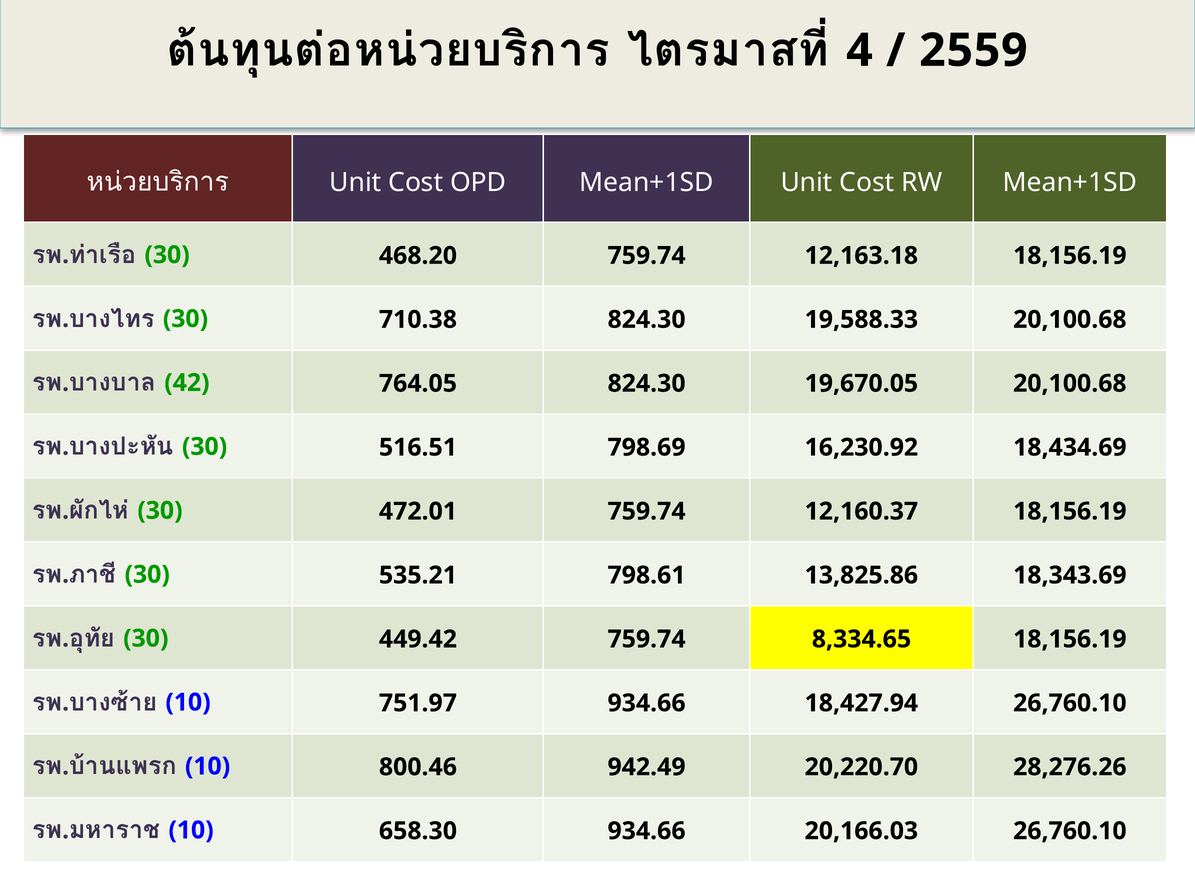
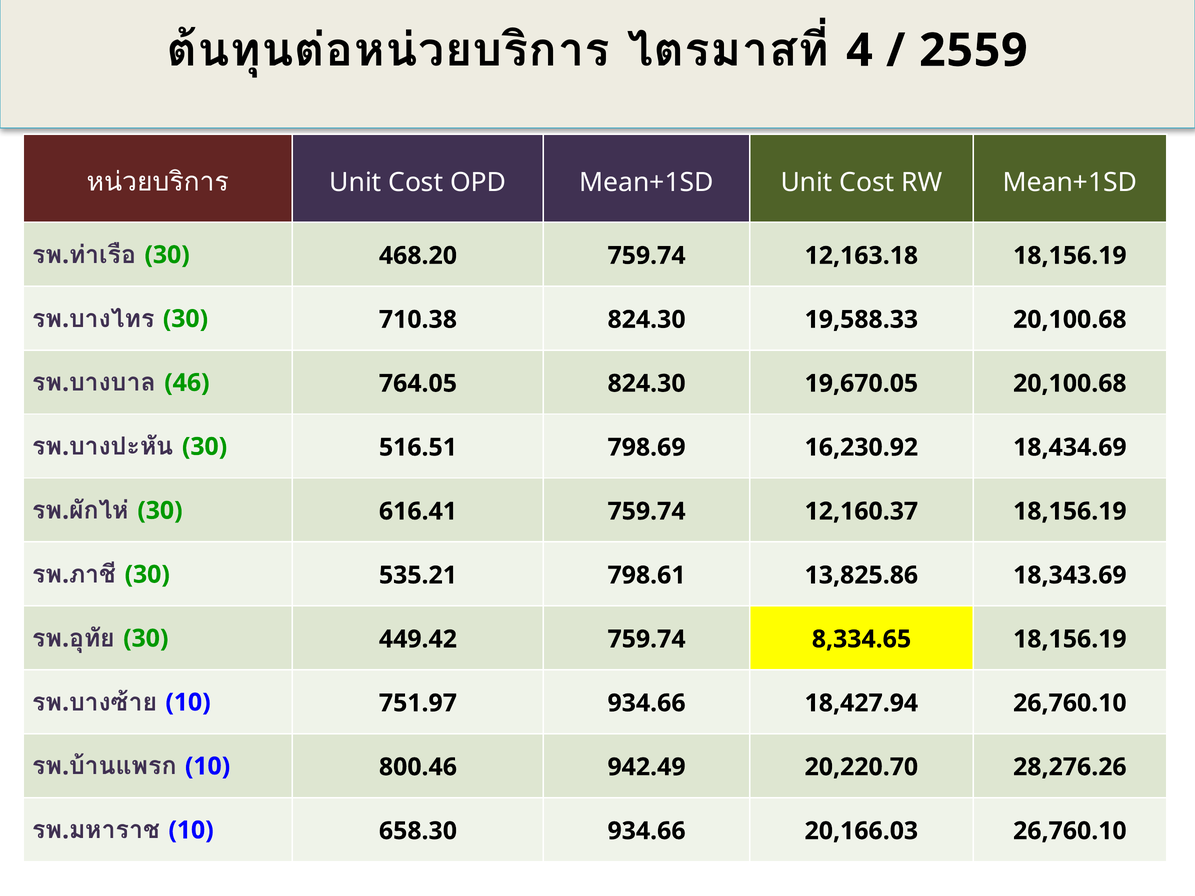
42: 42 -> 46 (187, 383)
472.01: 472.01 -> 616.41 (418, 511)
